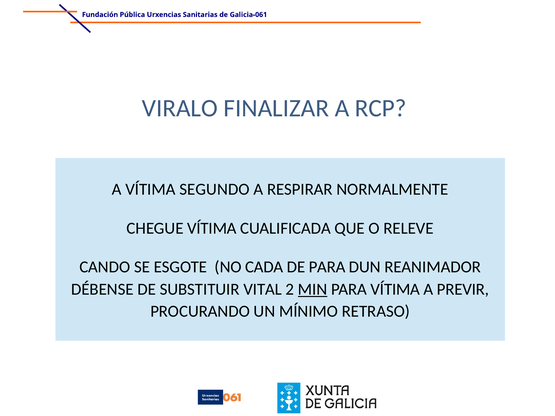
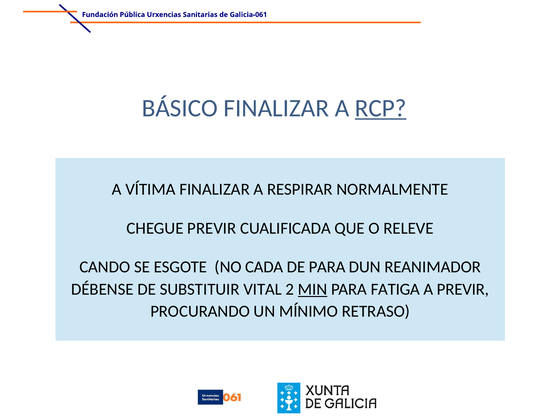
VIRALO: VIRALO -> BÁSICO (180, 108)
RCP underline: none -> present (381, 108)
SEGUNDO: SEGUNDO -> FINALIZAR (215, 189)
VÍTIMA: VÍTIMA -> PREVIR (212, 228)
PARA VÍTIMA: VÍTIMA -> FATIGA (395, 289)
